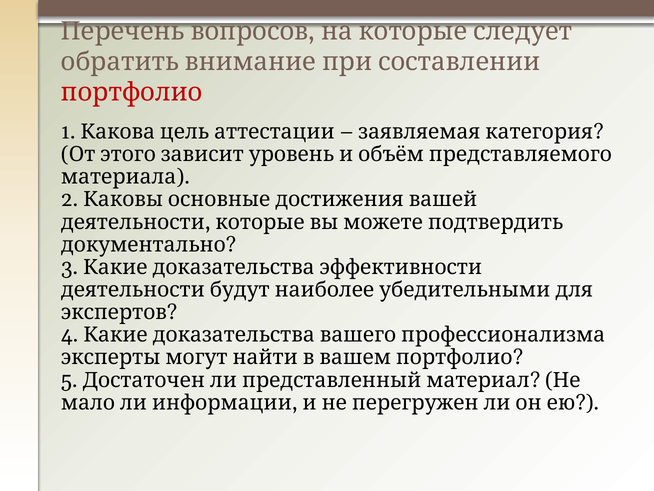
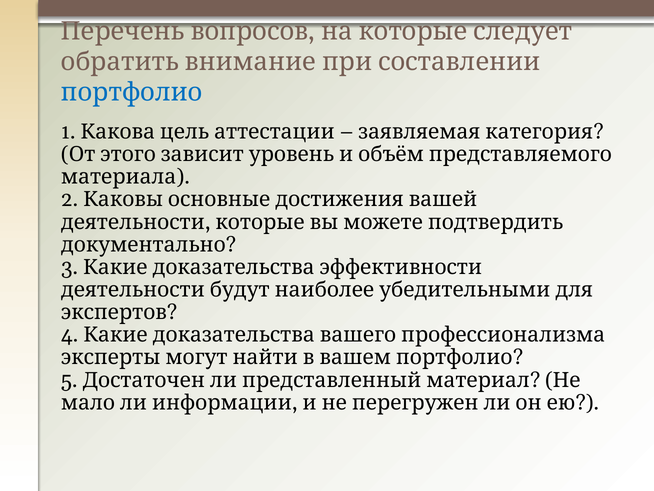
портфолио colour: red -> blue (132, 92)
